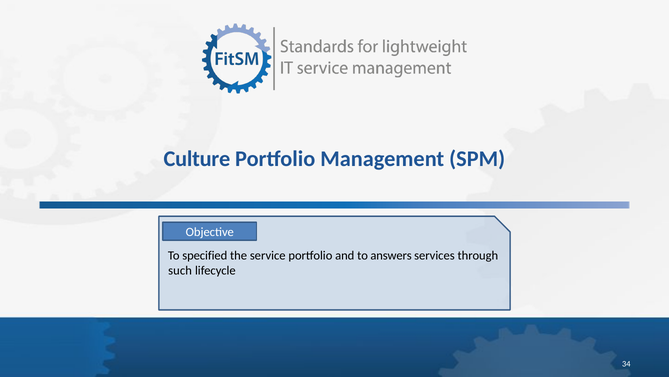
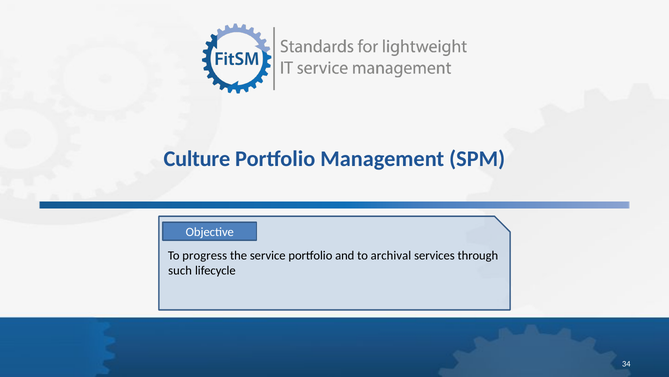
specified: specified -> progress (205, 255)
answers: answers -> archival (391, 255)
